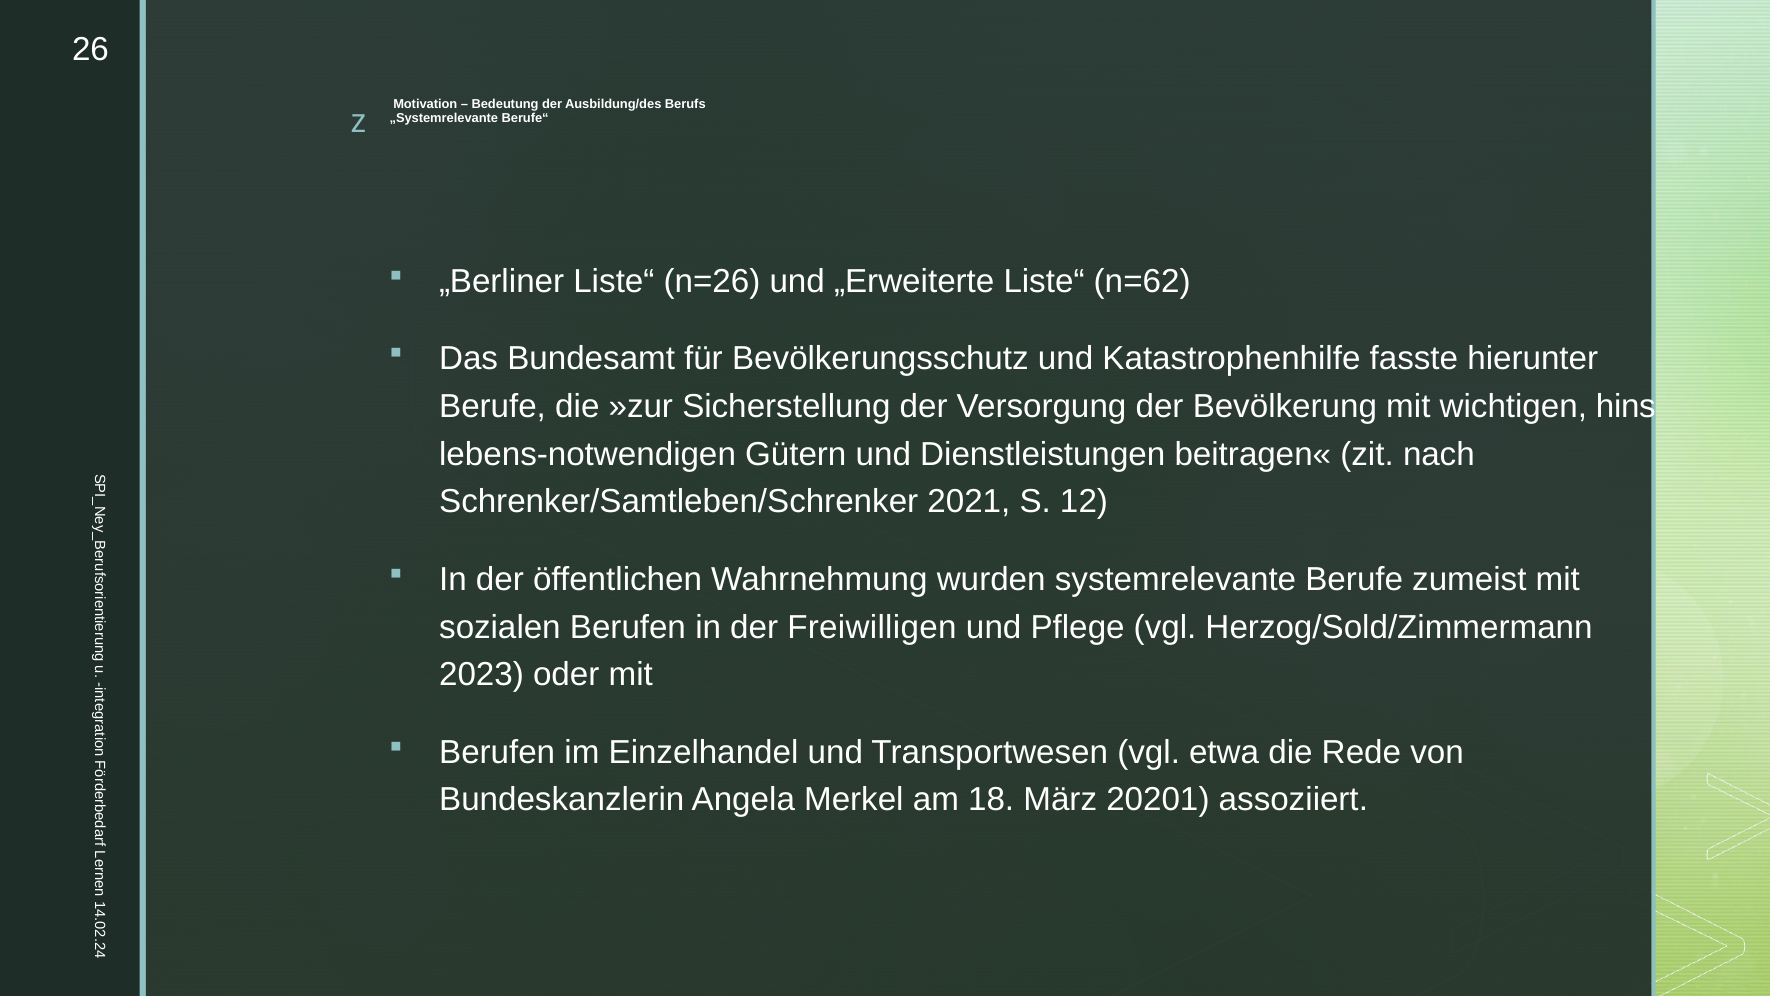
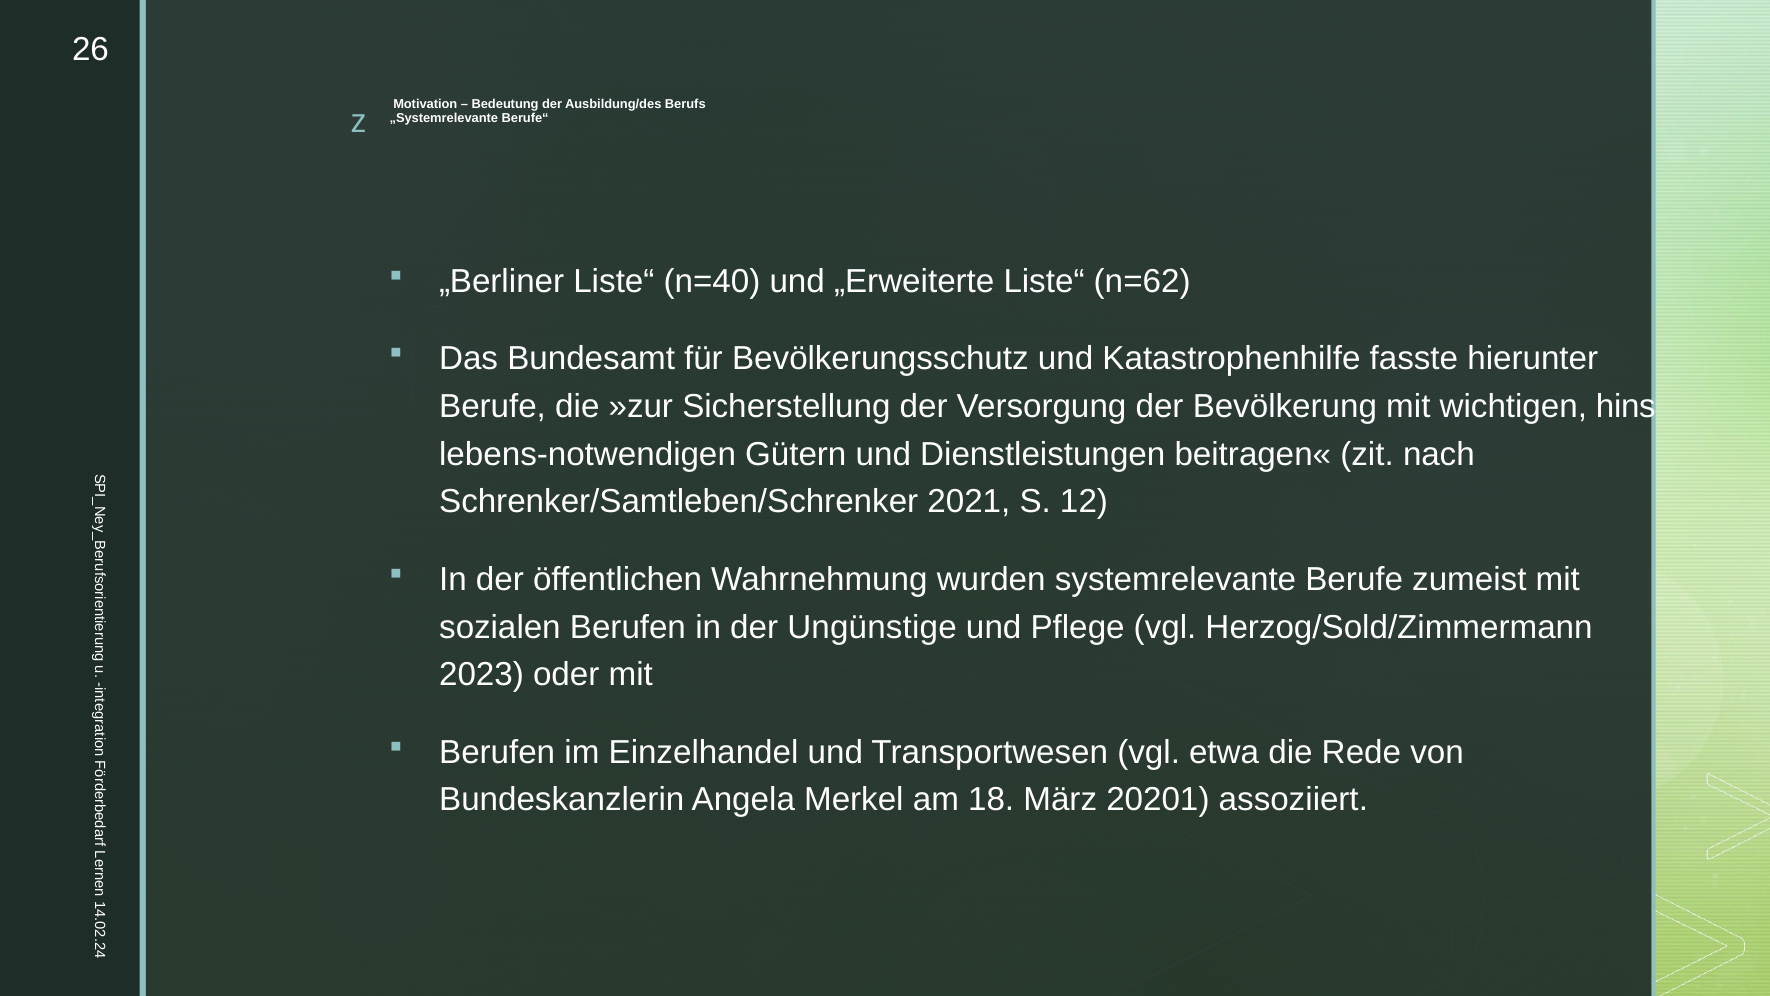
n=26: n=26 -> n=40 (712, 281)
Freiwilligen: Freiwilligen -> Ungünstige (872, 627)
